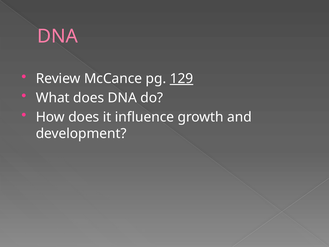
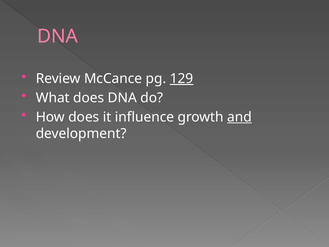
and underline: none -> present (239, 117)
